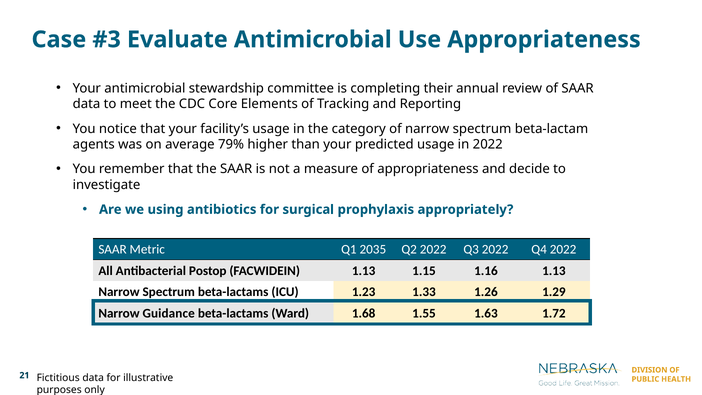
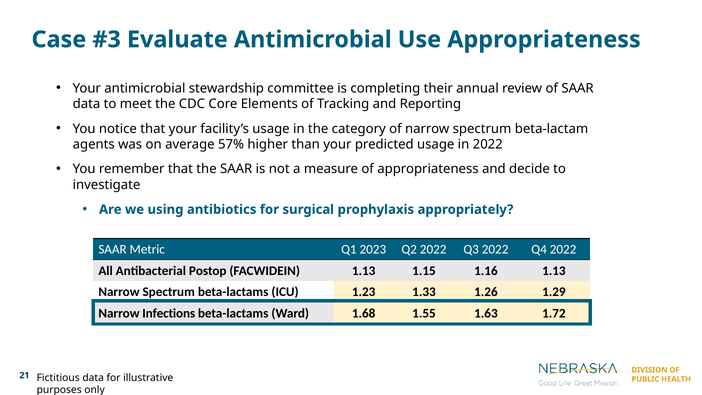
79%: 79% -> 57% (231, 144)
2035: 2035 -> 2023 (373, 249)
Guidance: Guidance -> Infections (169, 313)
